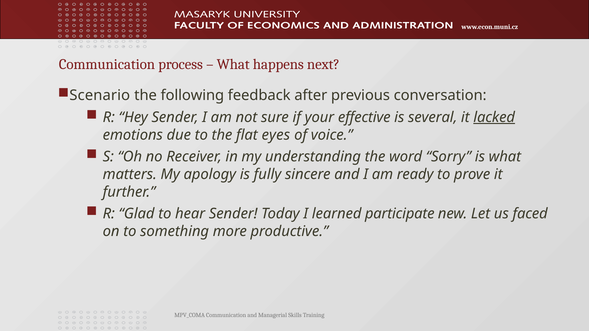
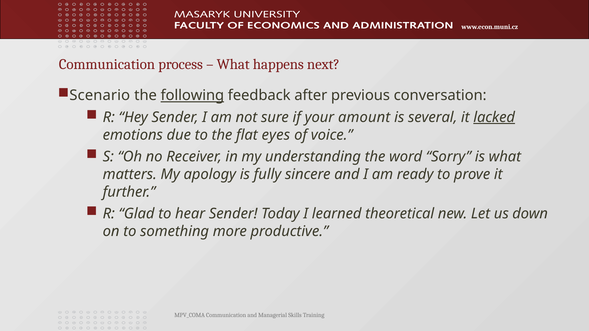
following underline: none -> present (192, 96)
effective: effective -> amount (364, 117)
participate: participate -> theoretical (400, 214)
faced: faced -> down (530, 214)
